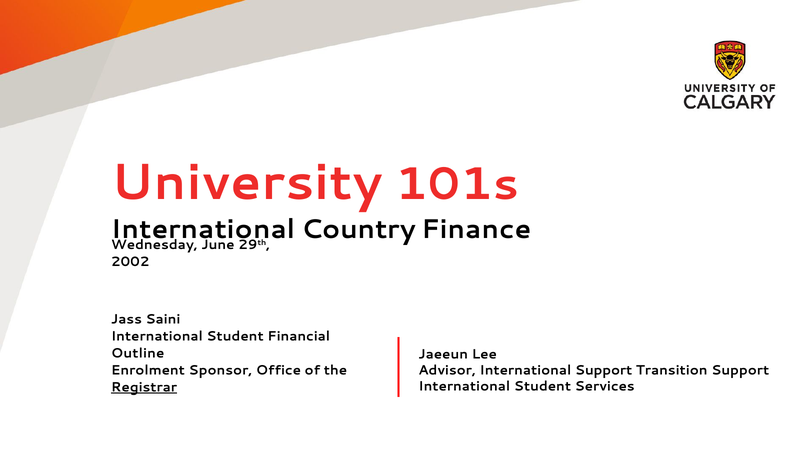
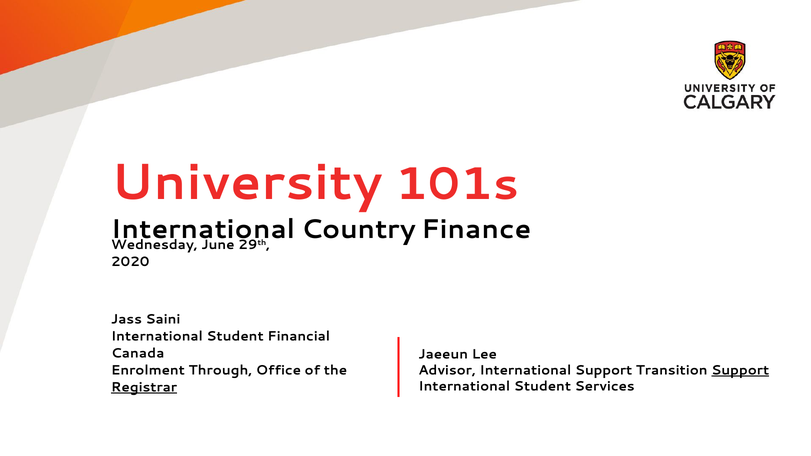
2002: 2002 -> 2020 (130, 262)
Outline: Outline -> Canada (138, 353)
Sponsor: Sponsor -> Through (220, 370)
Support underline: none -> present (740, 370)
